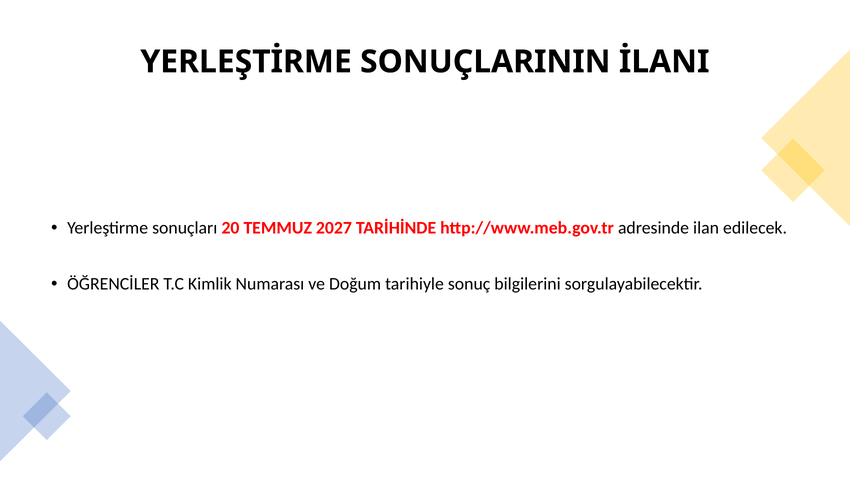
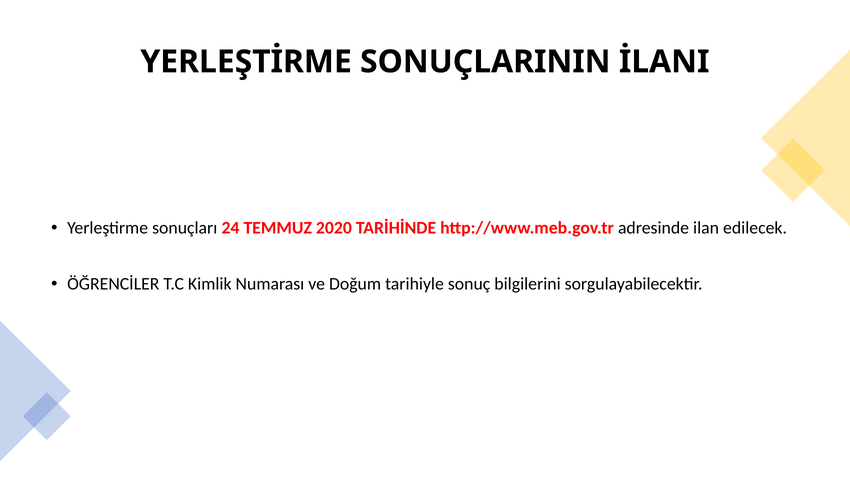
20: 20 -> 24 (231, 228)
2027: 2027 -> 2020 (334, 228)
